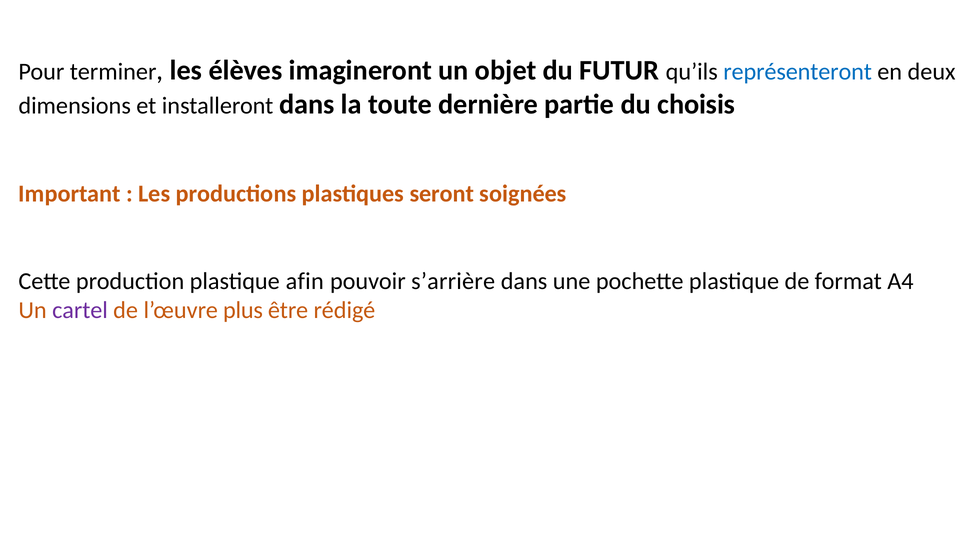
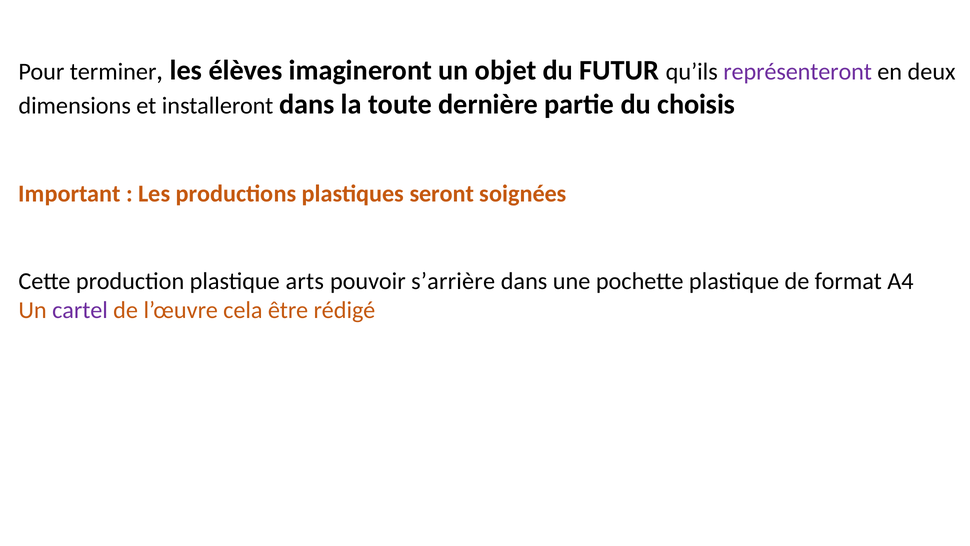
représenteront colour: blue -> purple (798, 72)
afin: afin -> arts (305, 281)
plus: plus -> cela (243, 310)
